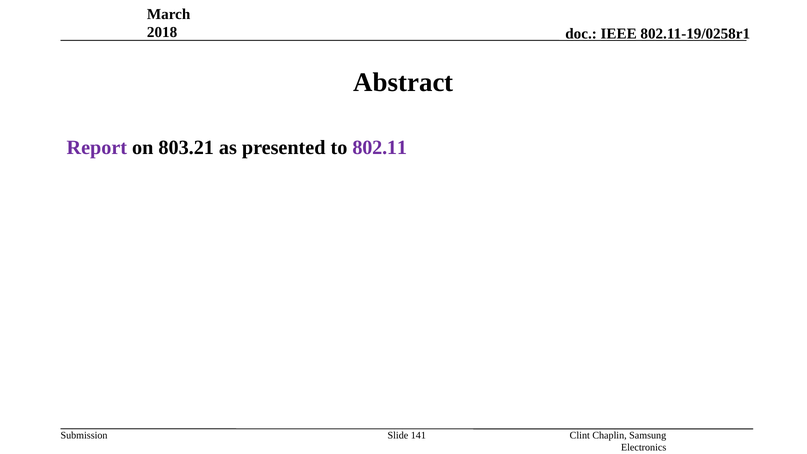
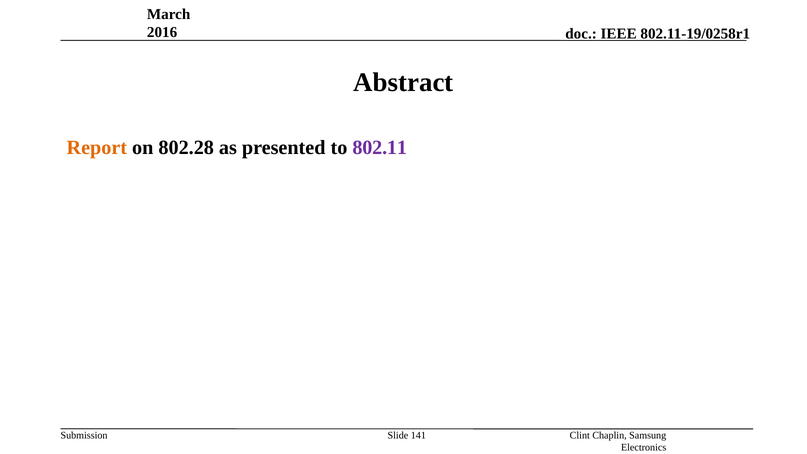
2018: 2018 -> 2016 (162, 32)
Report colour: purple -> orange (97, 148)
803.21: 803.21 -> 802.28 (186, 148)
